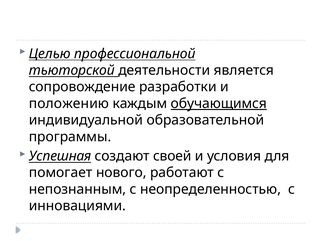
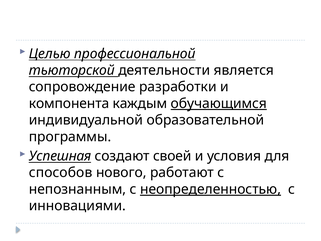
положению: положению -> компонента (69, 103)
помогает: помогает -> способов (61, 172)
неопределенностью underline: none -> present (211, 189)
